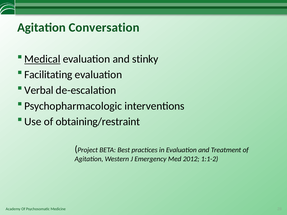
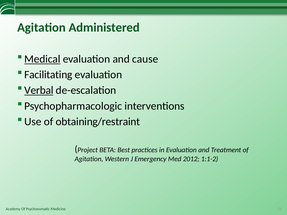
Conversation: Conversation -> Administered (104, 27)
stinky: stinky -> cause (145, 59)
Verbal underline: none -> present (39, 90)
